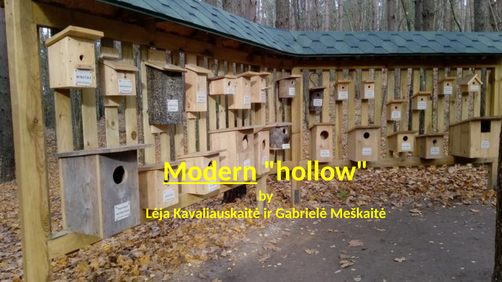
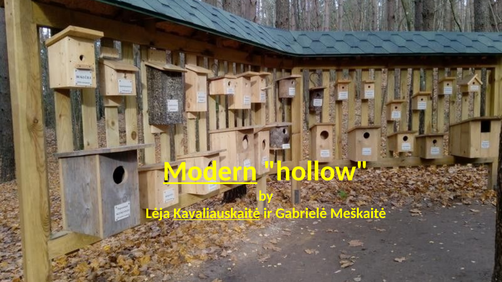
Kavaliauskaitė underline: none -> present (217, 214)
